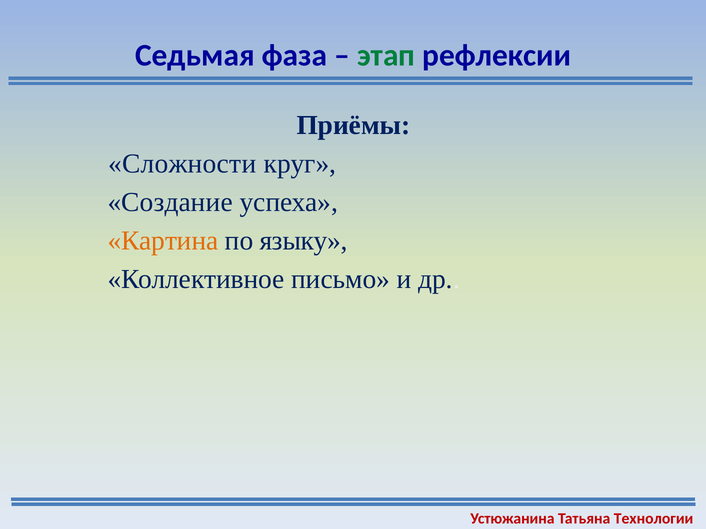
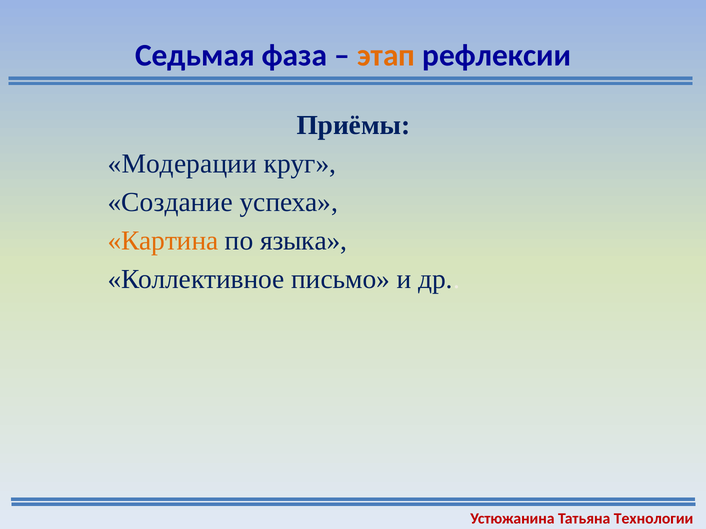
этап colour: green -> orange (386, 55)
Сложности: Сложности -> Модерации (182, 164)
языку: языку -> языка (304, 241)
